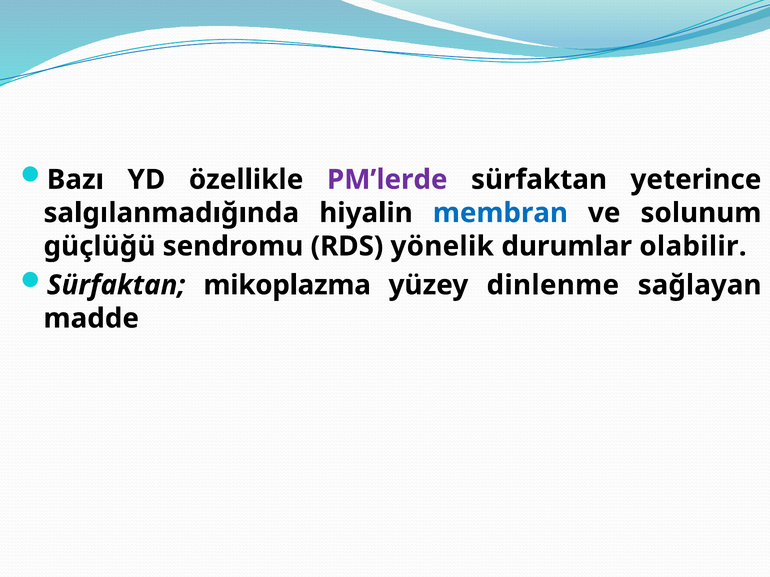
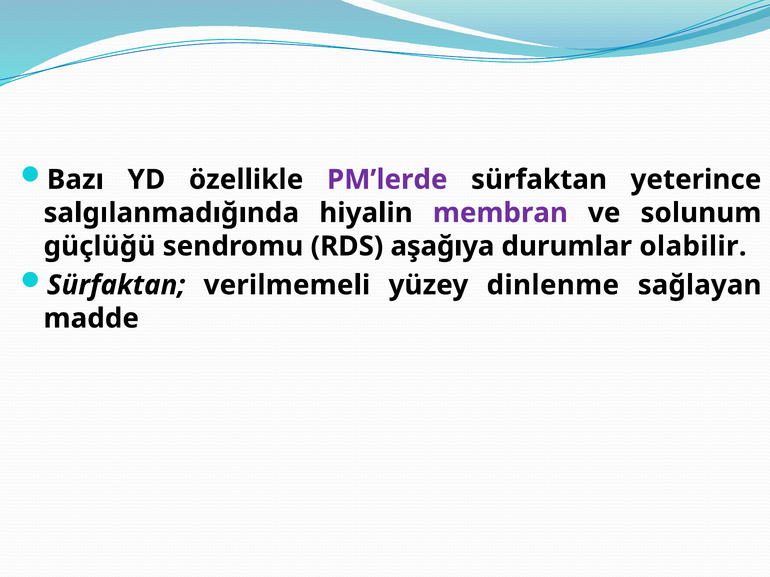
membran colour: blue -> purple (500, 213)
yönelik: yönelik -> aşağıya (442, 246)
mikoplazma: mikoplazma -> verilmemeli (287, 285)
